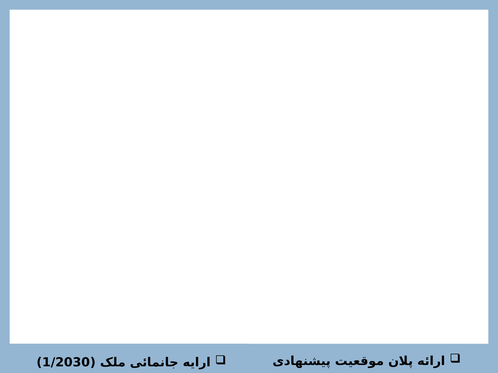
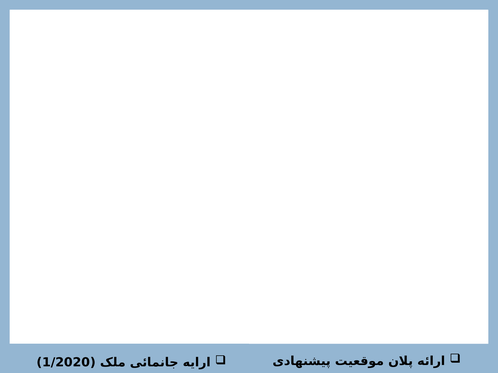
1/2030: 1/2030 -> 1/2020 (66, 363)
